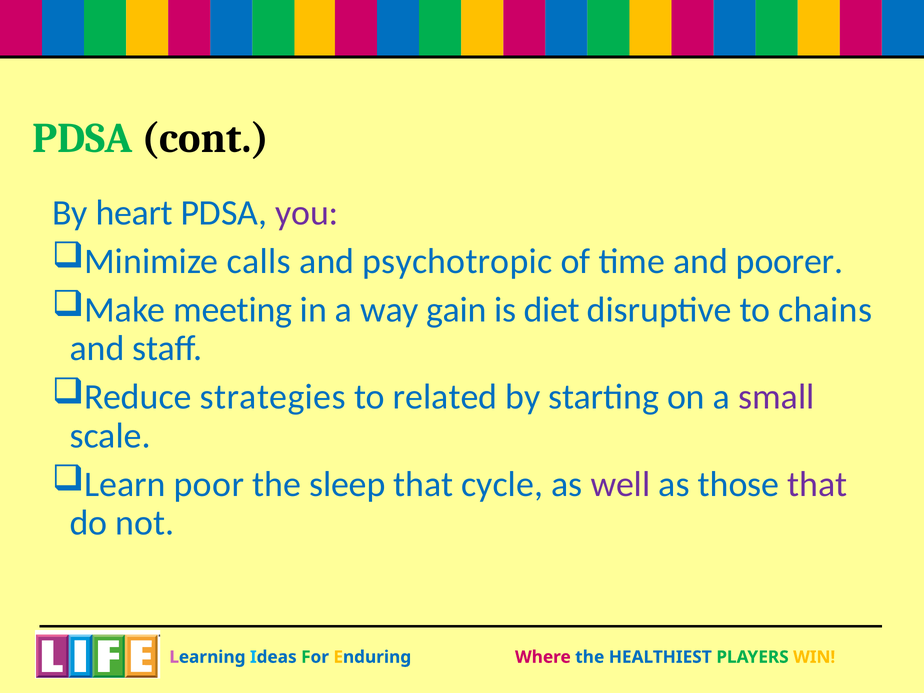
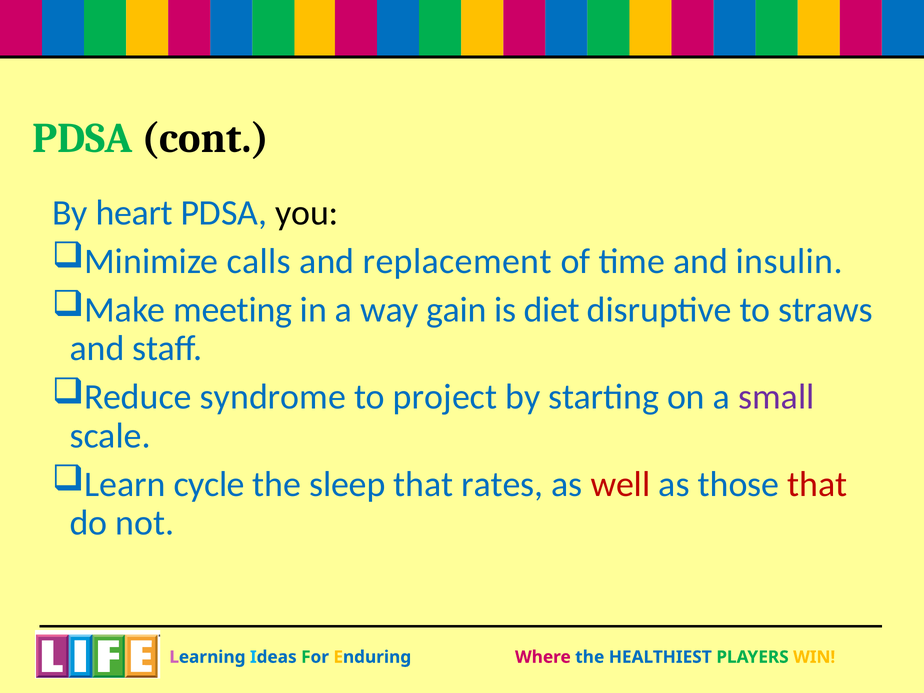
you colour: purple -> black (307, 213)
psychotropic: psychotropic -> replacement (457, 261)
poorer: poorer -> insulin (789, 261)
chains: chains -> straws (826, 310)
strategies: strategies -> syndrome (273, 397)
related: related -> project (445, 397)
poor: poor -> cycle (209, 484)
cycle: cycle -> rates (502, 484)
well colour: purple -> red (620, 484)
that colour: purple -> red (817, 484)
